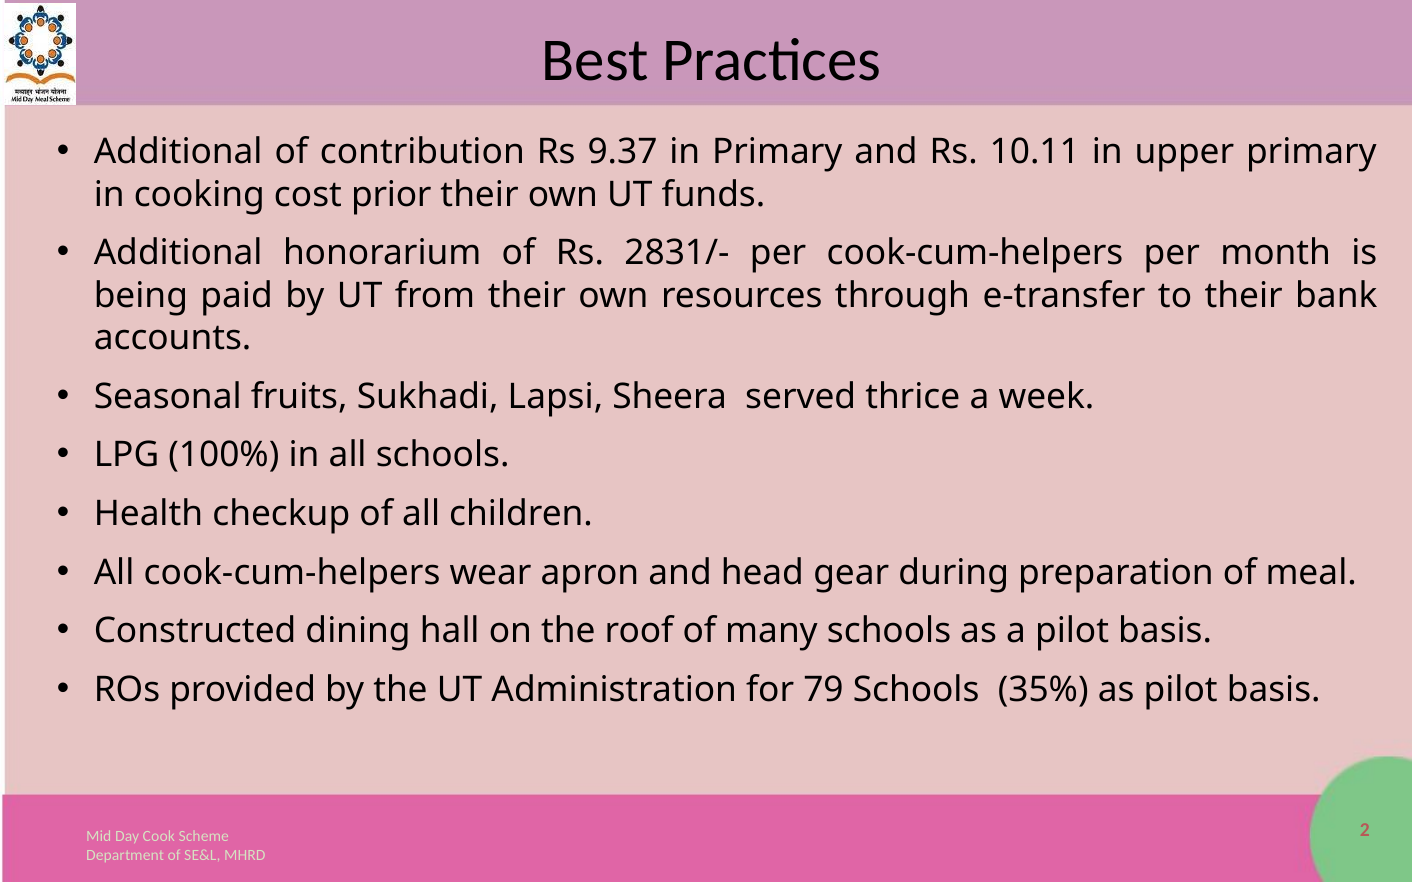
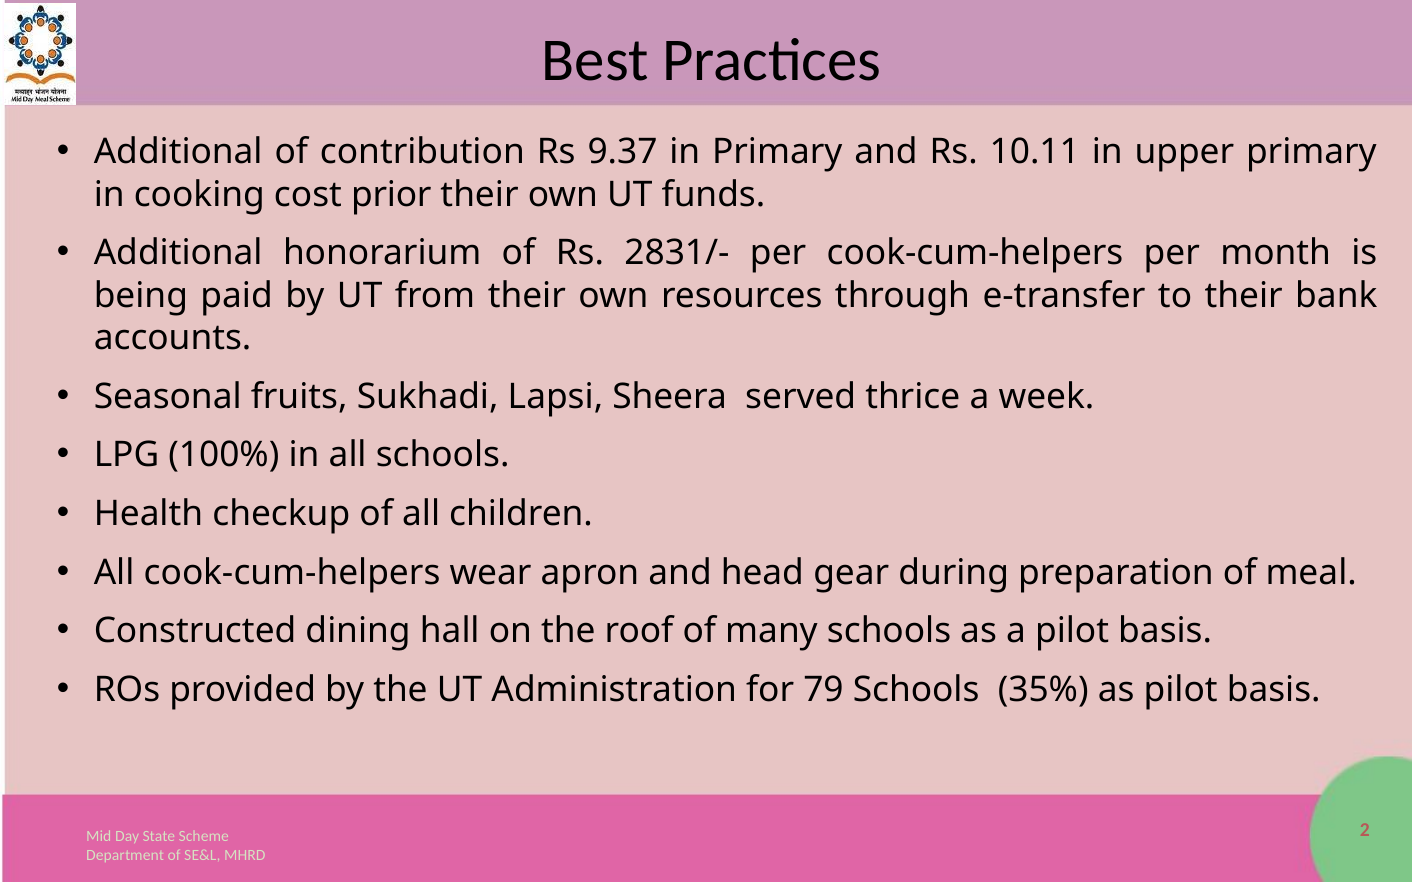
Cook: Cook -> State (159, 837)
